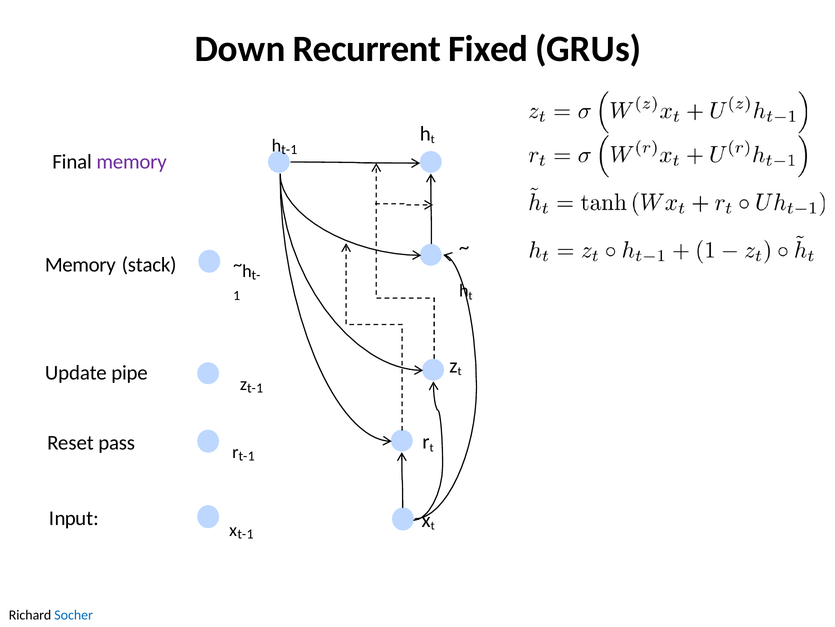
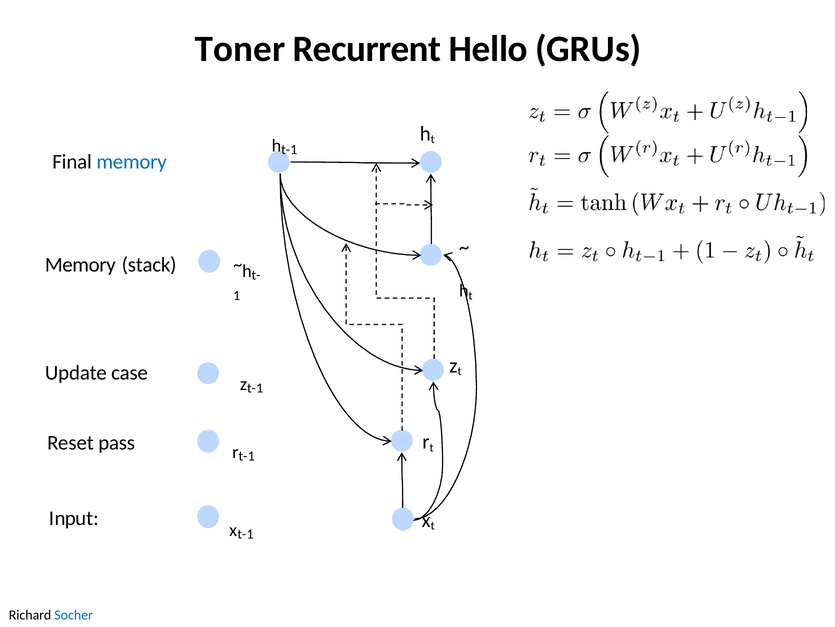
Down: Down -> Toner (240, 49)
Fixed: Fixed -> Hello (488, 49)
memory colour: purple -> blue (132, 161)
pipe: pipe -> case (130, 372)
